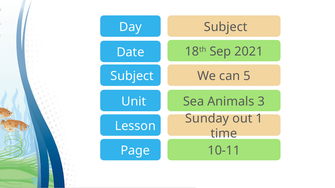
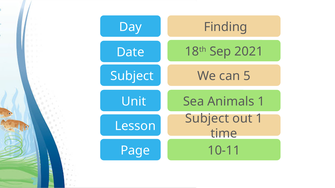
Day Subject: Subject -> Finding (226, 27)
Unit 3: 3 -> 1 (261, 102)
Sunday: Sunday -> Subject (207, 119)
